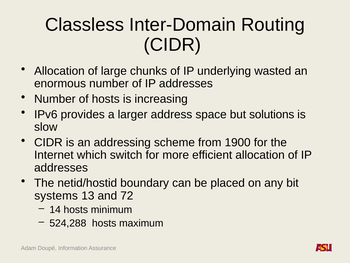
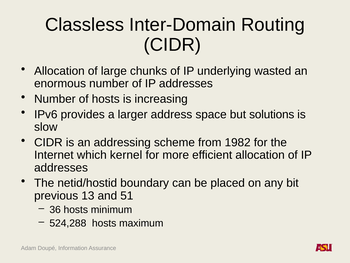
1900: 1900 -> 1982 (238, 142)
switch: switch -> kernel (126, 155)
systems: systems -> previous (56, 195)
72: 72 -> 51 (127, 195)
14: 14 -> 36 (55, 209)
